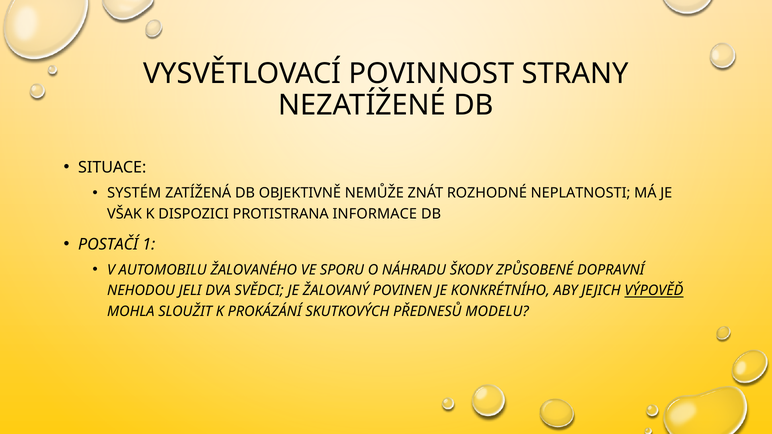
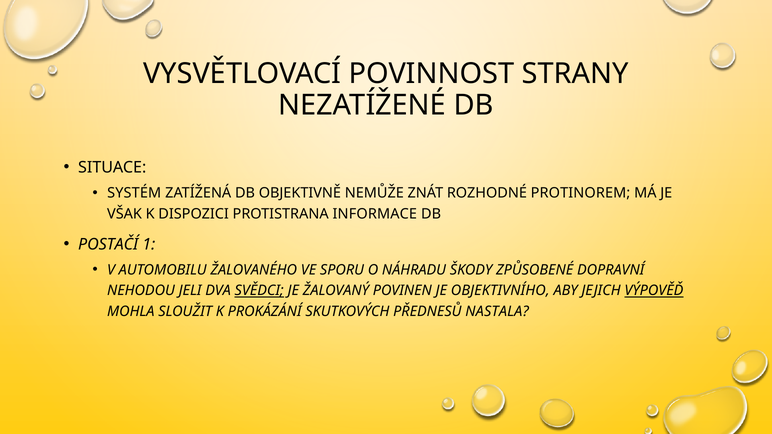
NEPLATNOSTI: NEPLATNOSTI -> PROTINOREM (581, 193)
SVĚDCI underline: none -> present (259, 291)
KONKRÉTNÍHO: KONKRÉTNÍHO -> OBJEKTIVNÍHO (500, 291)
MODELU: MODELU -> NASTALA (497, 312)
